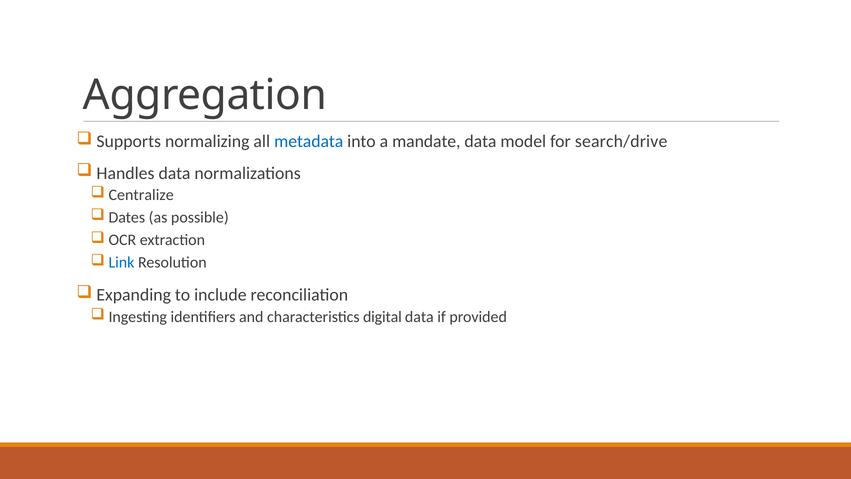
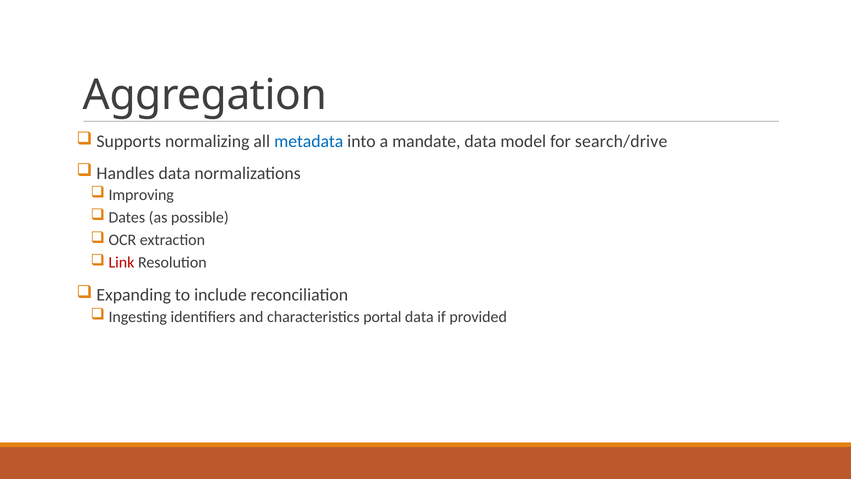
Centralize: Centralize -> Improving (141, 195)
Link colour: blue -> red (121, 263)
digital: digital -> portal (382, 317)
